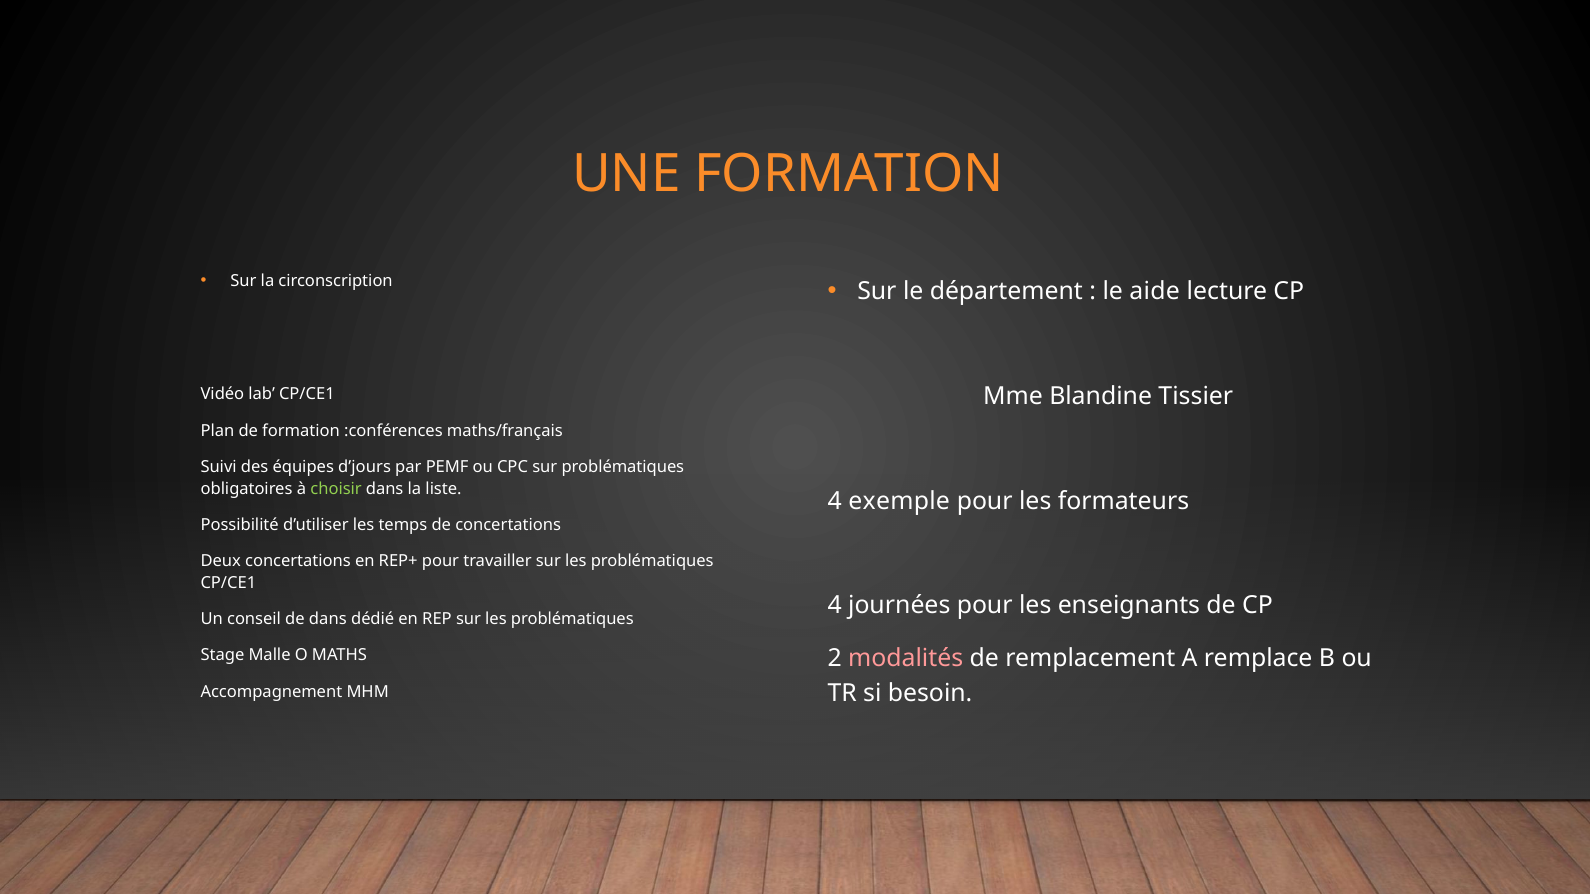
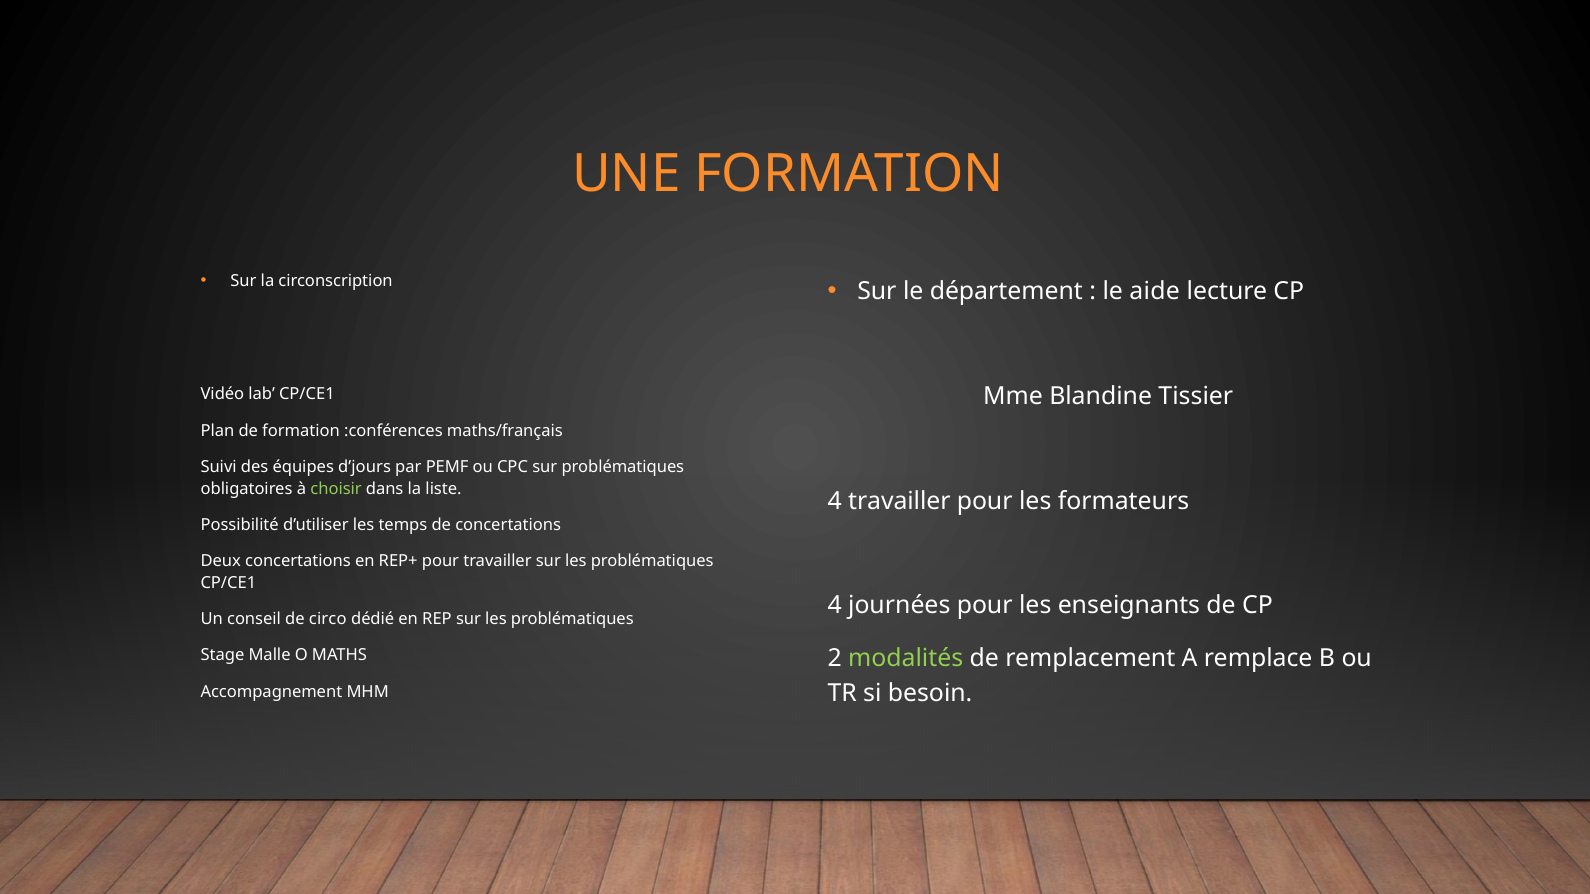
4 exemple: exemple -> travailler (899, 501)
de dans: dans -> circo (328, 619)
modalités colour: pink -> light green (906, 658)
